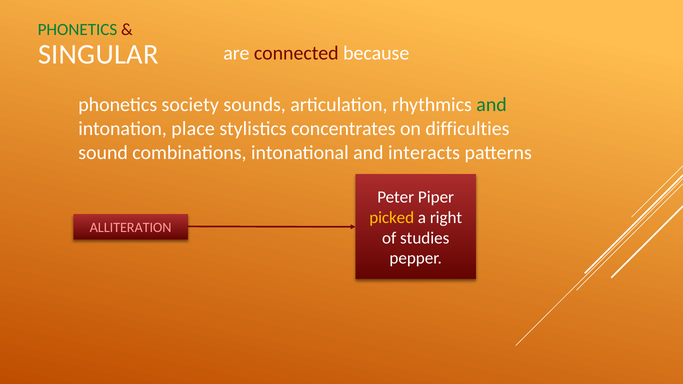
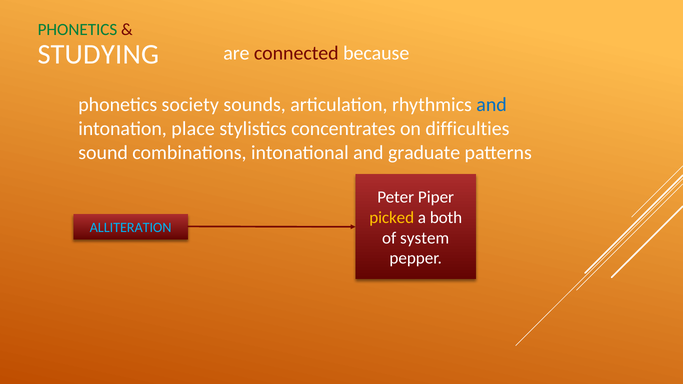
SINGULAR: SINGULAR -> STUDYING (98, 54)
and colour: green -> blue (492, 105)
interacts: interacts -> graduate (424, 153)
right: right -> both (446, 217)
ALLITERATION colour: pink -> light blue (131, 228)
studies: studies -> system (425, 238)
